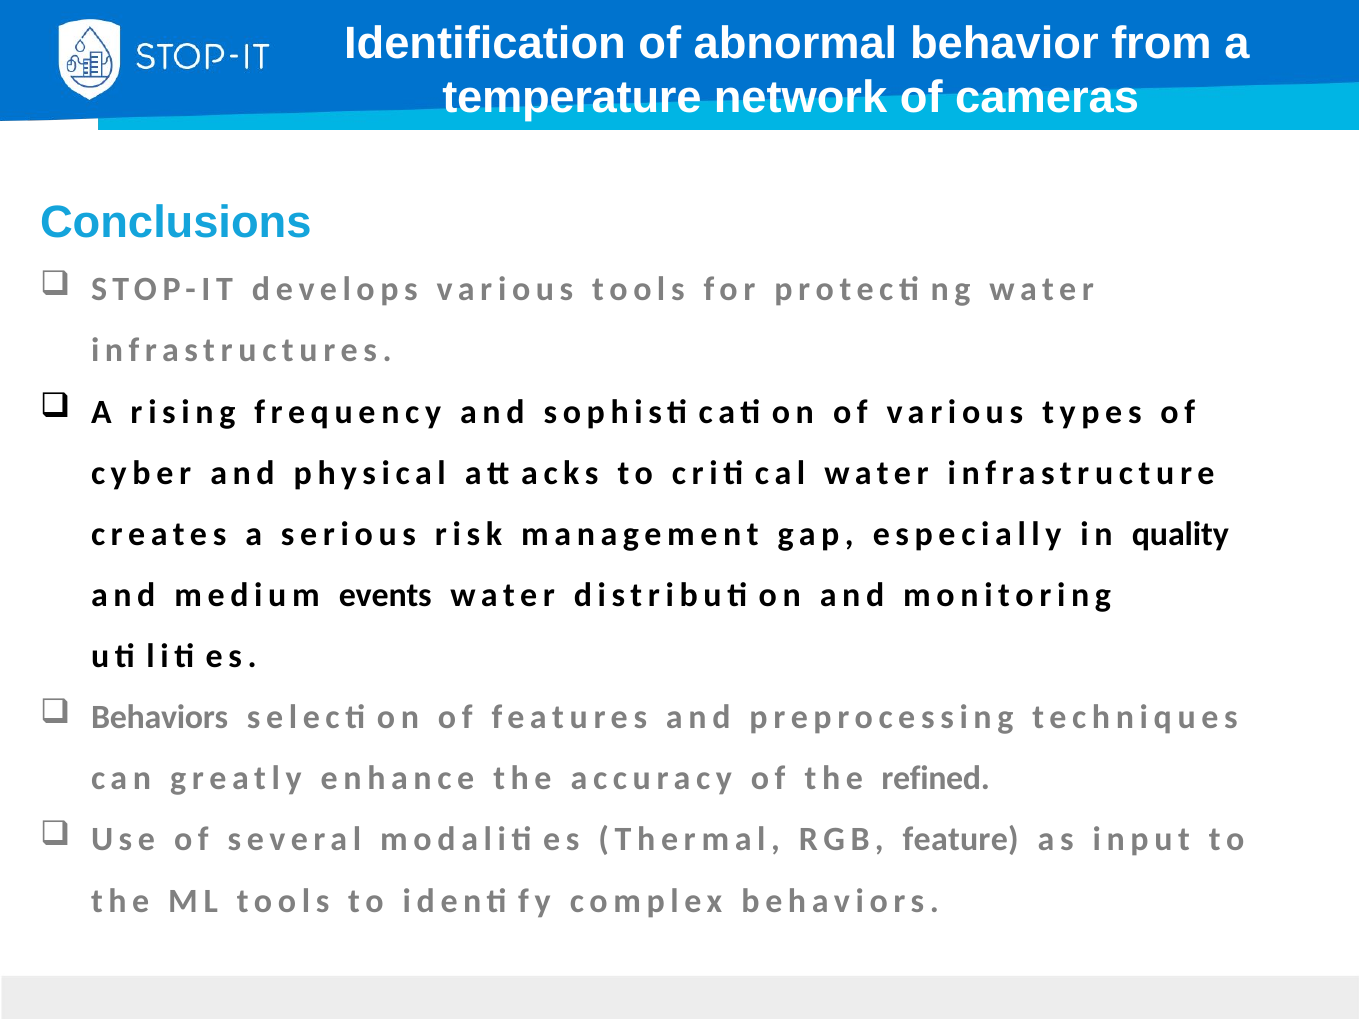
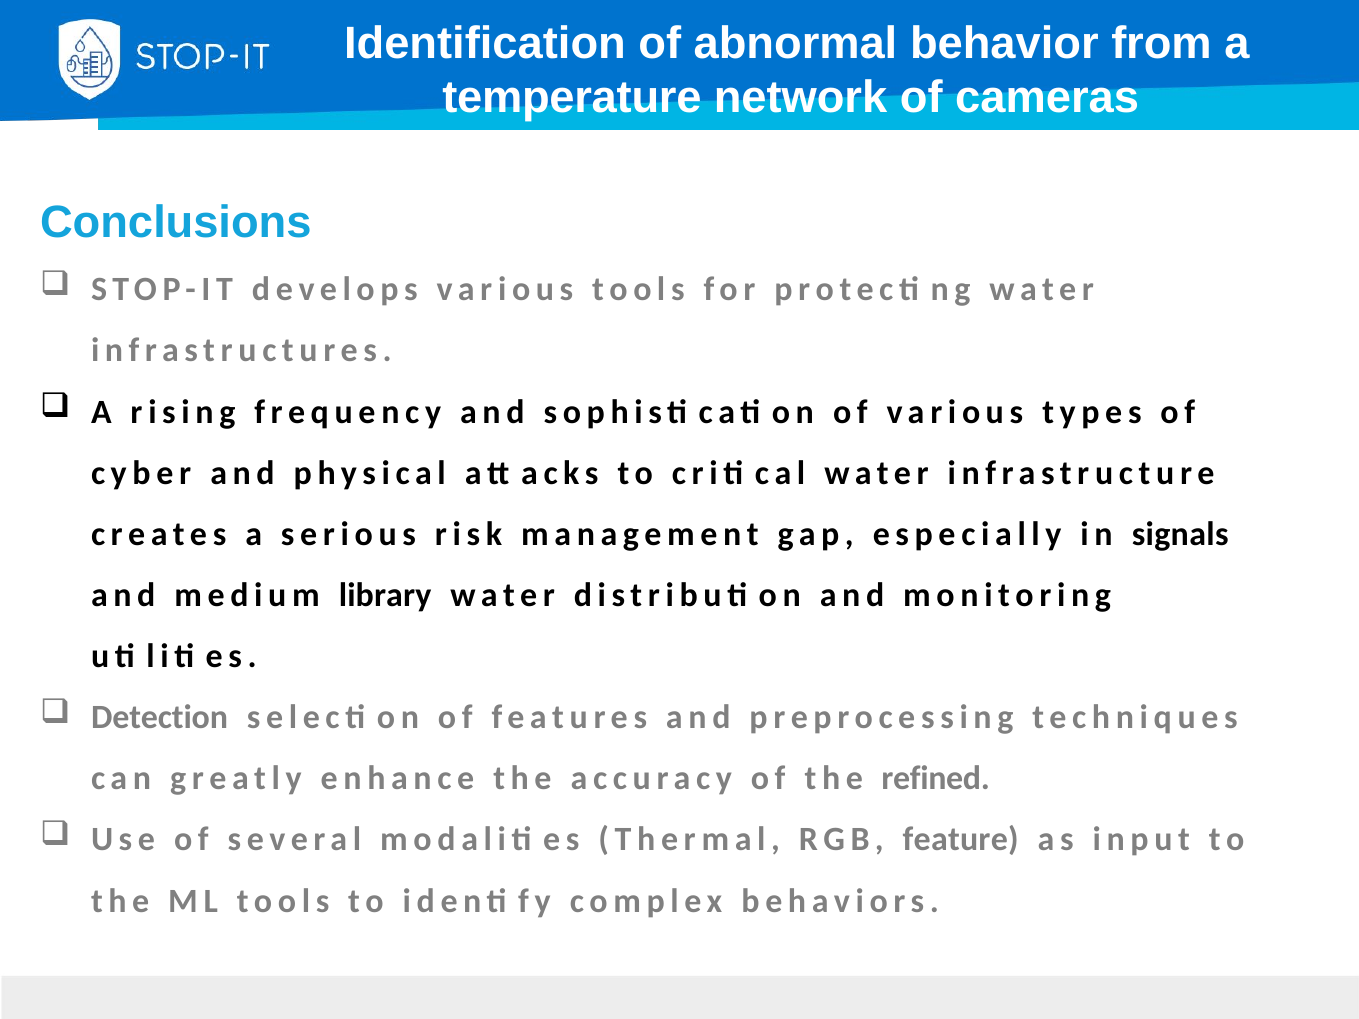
quality: quality -> signals (1180, 534)
events: events -> library (385, 595)
Behaviors: Behaviors -> Detection (160, 718)
